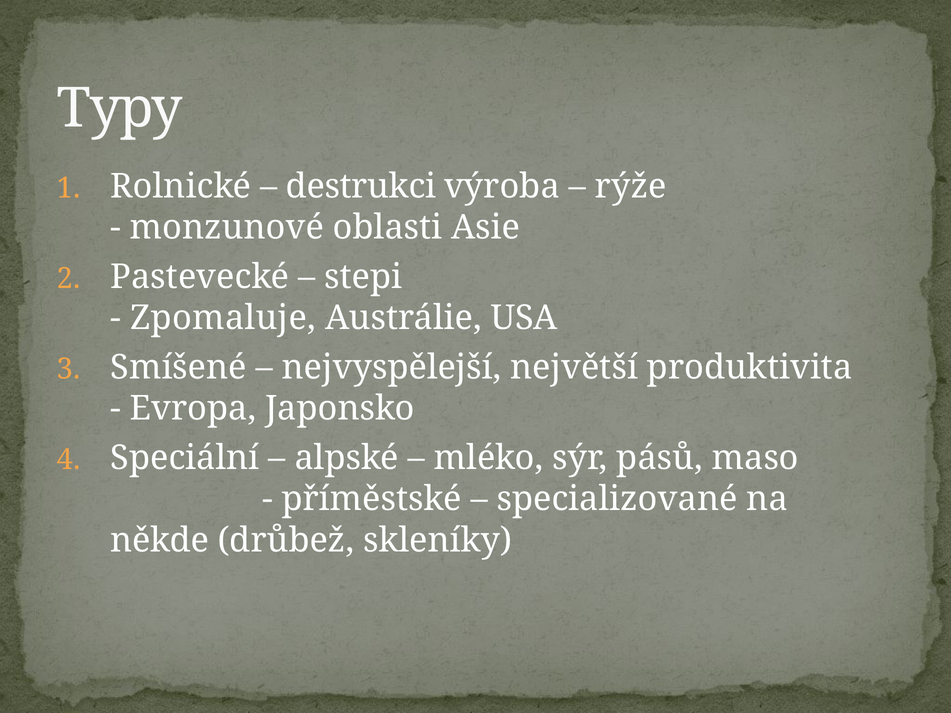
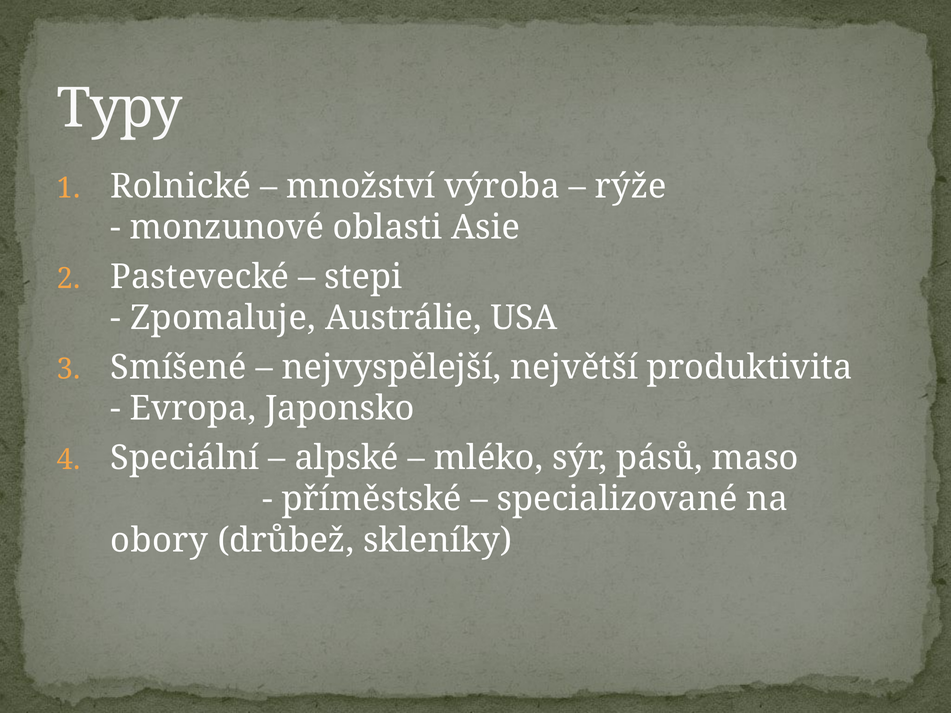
destrukci: destrukci -> množství (361, 186)
někde: někde -> obory (159, 540)
